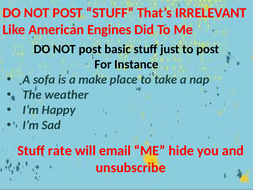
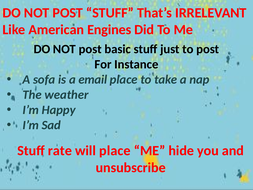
make: make -> email (93, 79)
will email: email -> place (115, 150)
